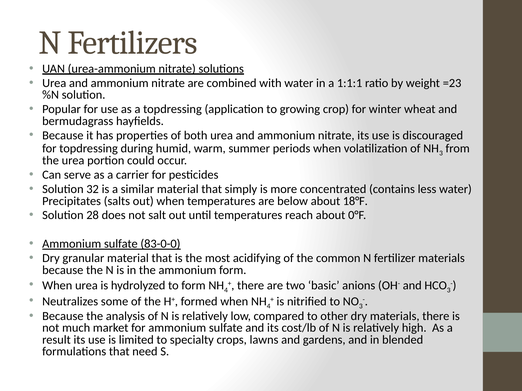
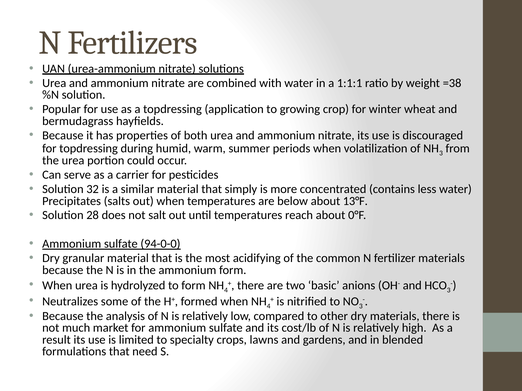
=23: =23 -> =38 (452, 83)
18°F: 18°F -> 13°F (355, 201)
83-0-0: 83-0-0 -> 94-0-0 (160, 244)
